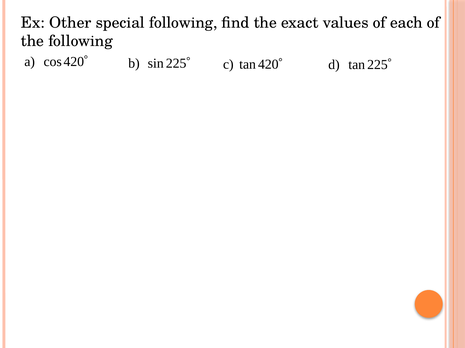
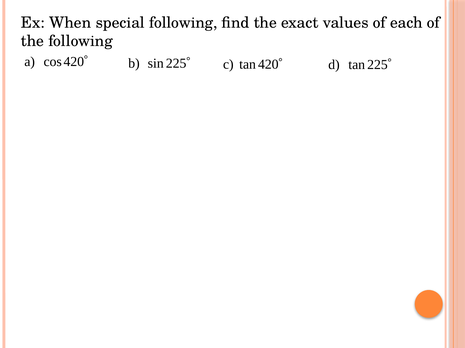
Other: Other -> When (70, 23)
